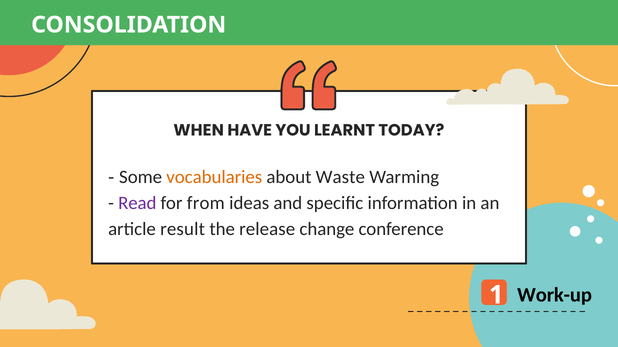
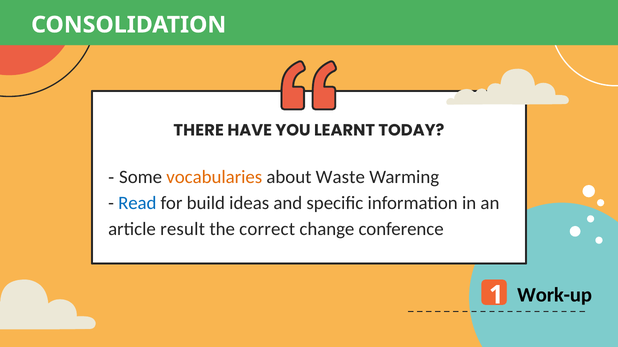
WHEN: WHEN -> THERE (199, 131)
Read colour: purple -> blue (137, 203)
from: from -> build (206, 203)
release: release -> correct (267, 230)
